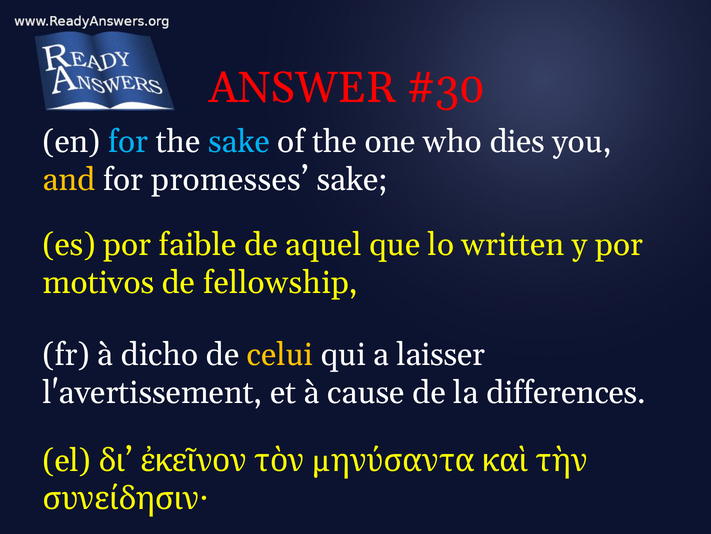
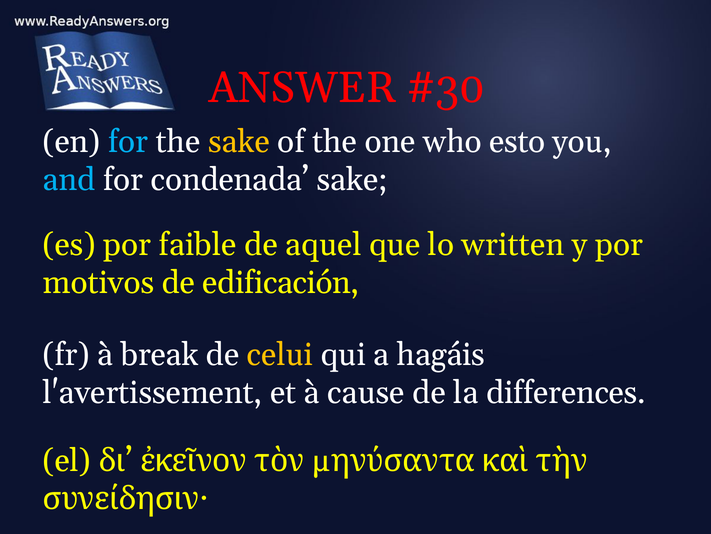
sake colour: light blue -> yellow (239, 142)
dies: dies -> esto (517, 142)
and colour: yellow -> light blue (69, 180)
promesses: promesses -> condenada (230, 180)
fellowship: fellowship -> edificación (281, 283)
dicho: dicho -> break (160, 354)
laisser: laisser -> hagáis (441, 354)
